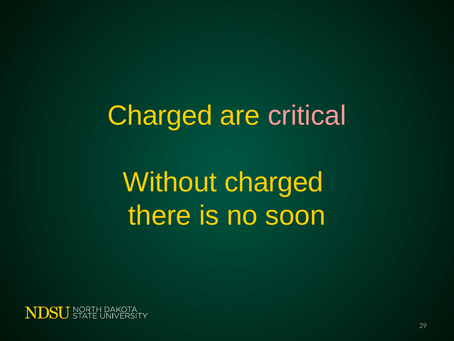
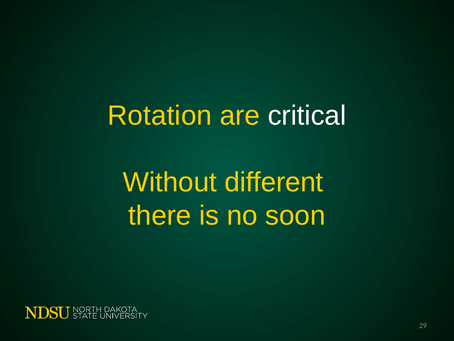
Charged: Charged -> Rotation (160, 115)
critical colour: pink -> white (307, 115)
Without charged: charged -> different (274, 182)
